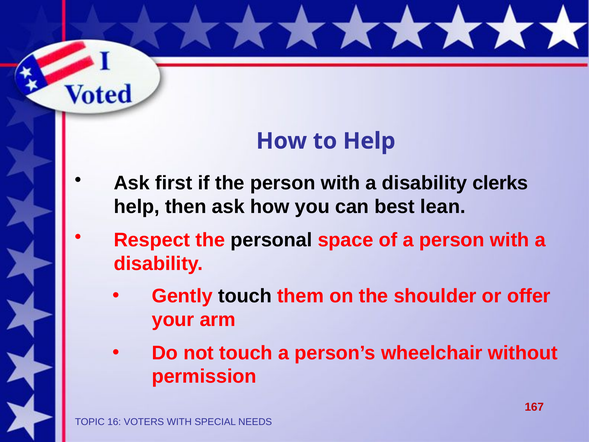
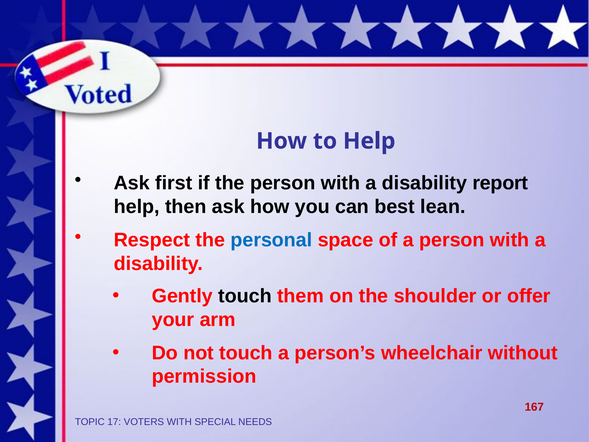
clerks: clerks -> report (500, 183)
personal colour: black -> blue (271, 240)
16: 16 -> 17 (114, 422)
